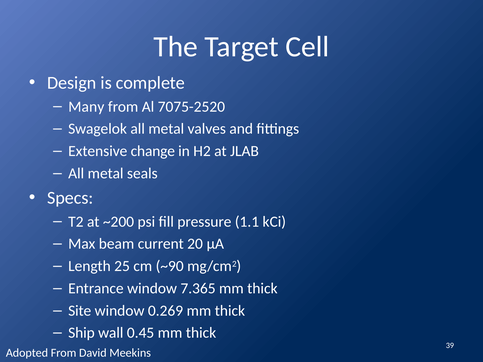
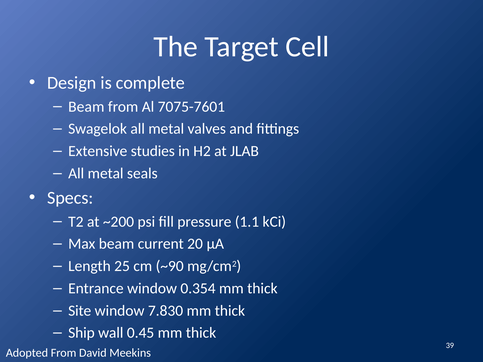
Many: Many -> Beam (86, 107)
7075-2520: 7075-2520 -> 7075-7601 (191, 107)
change: change -> studies (153, 151)
7.365: 7.365 -> 0.354 (198, 289)
0.269: 0.269 -> 7.830 (166, 311)
